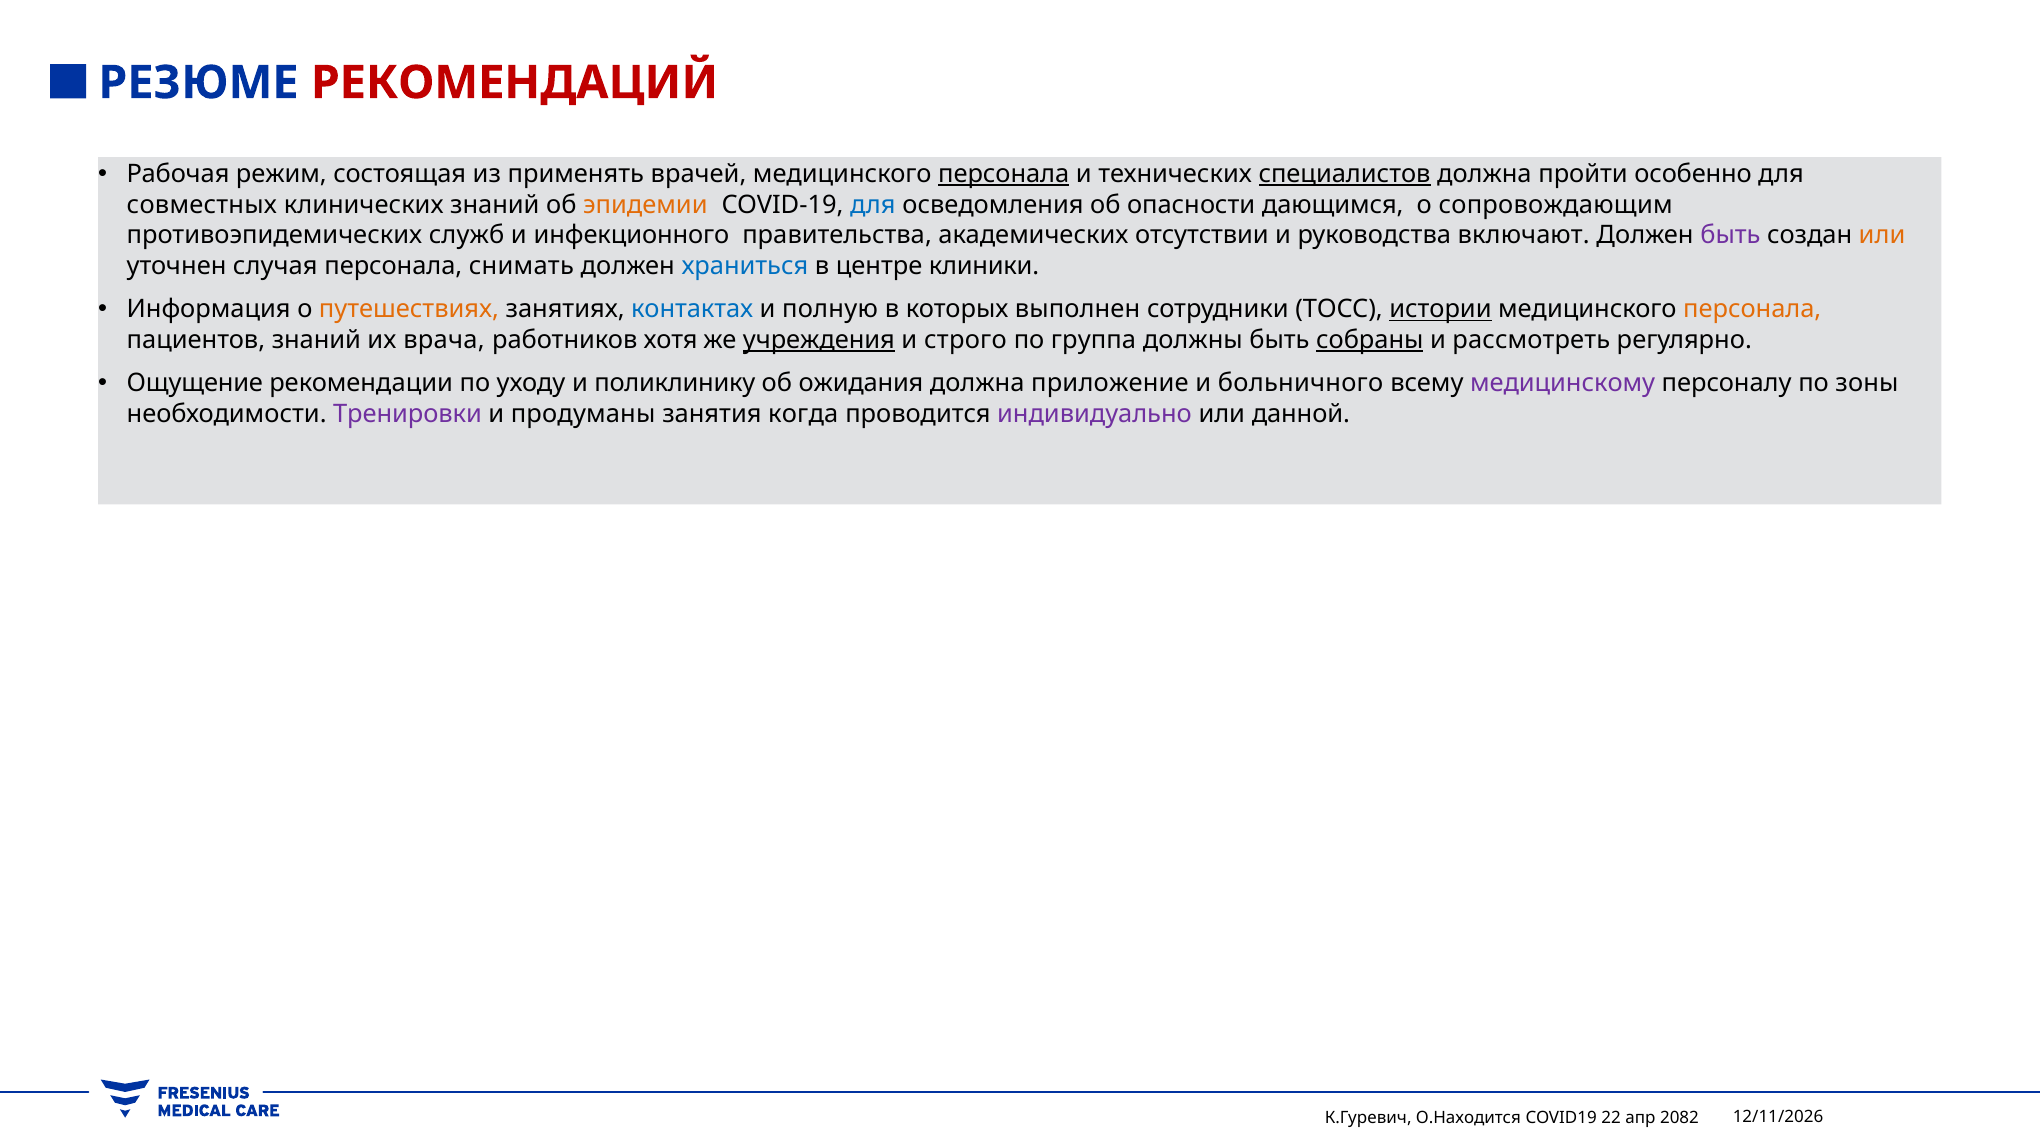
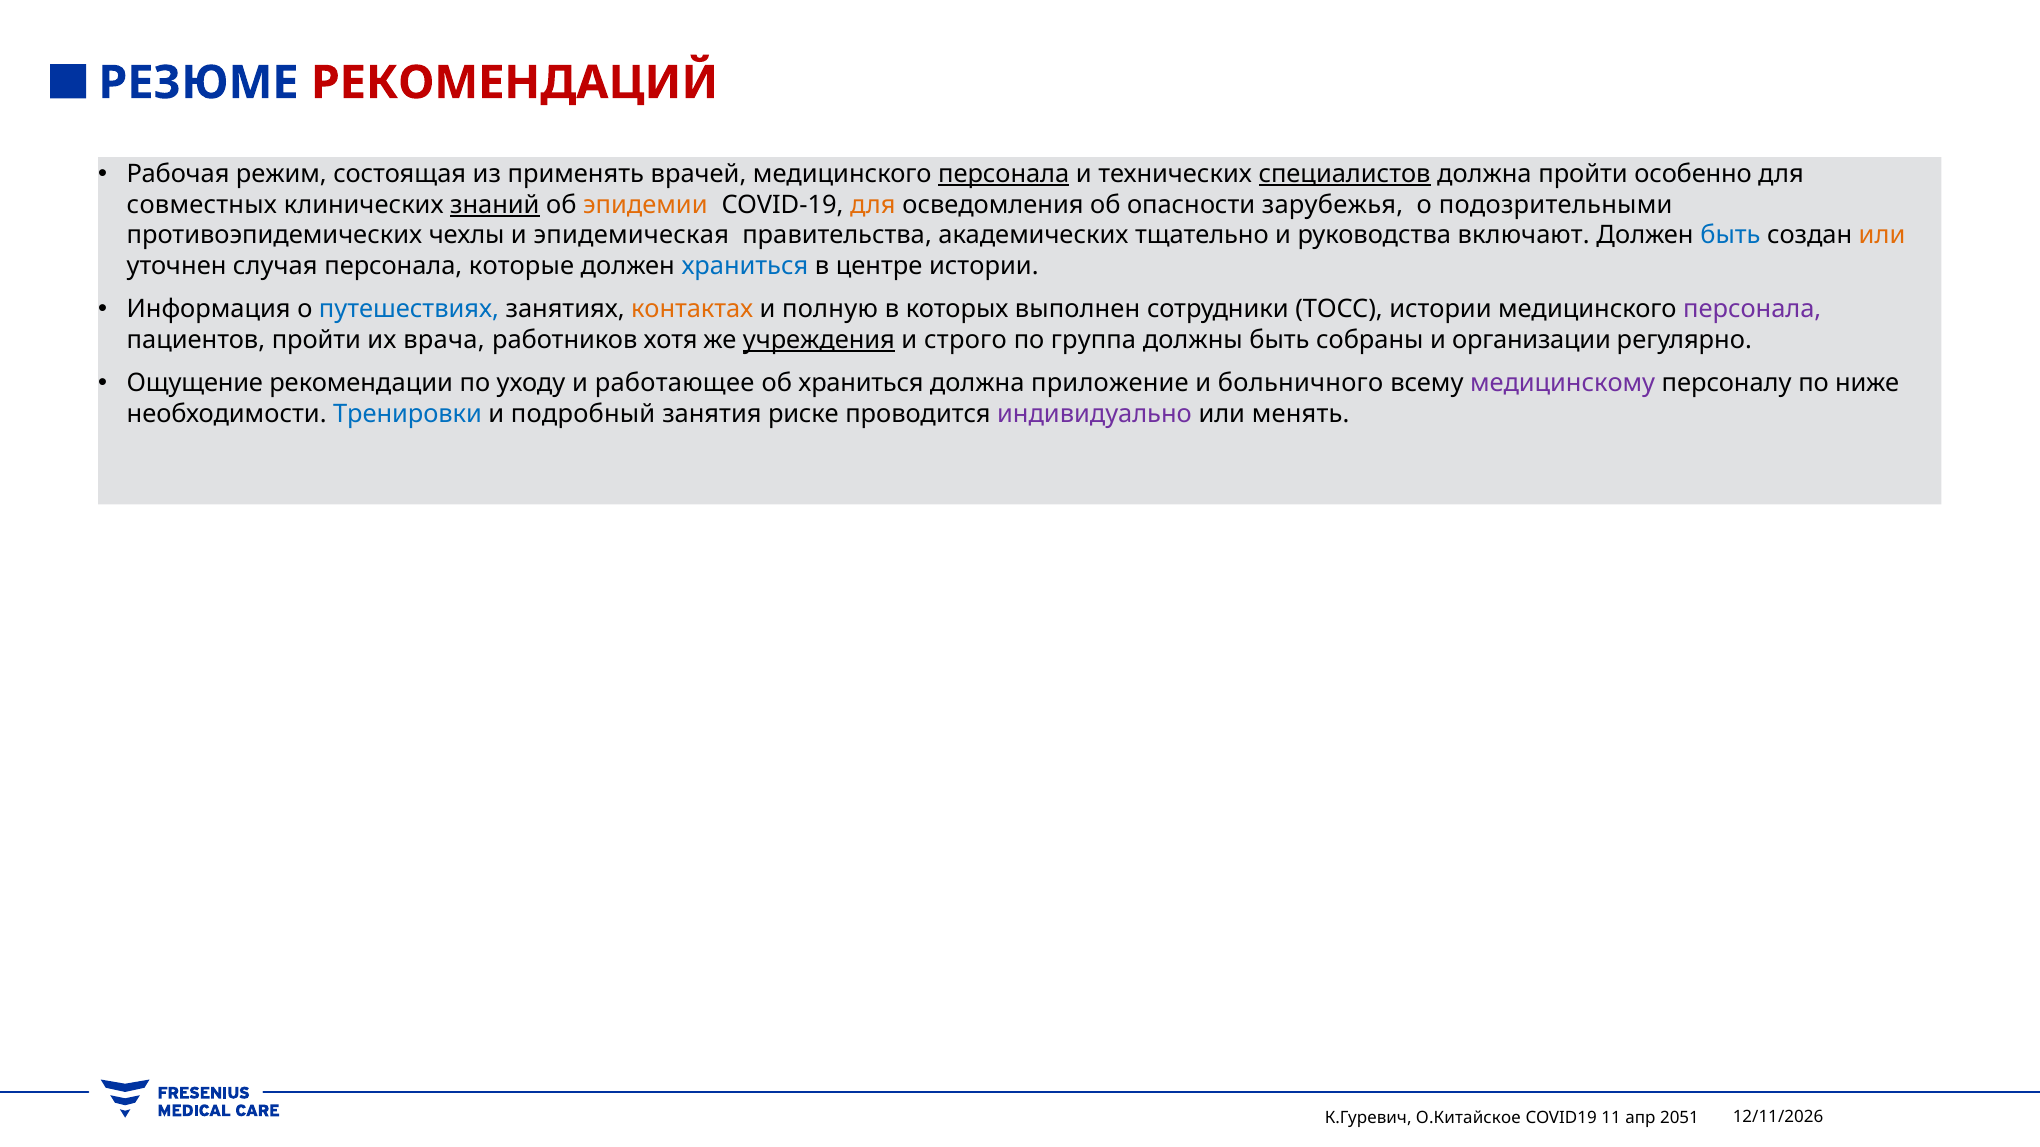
знаний underline: none -> present (495, 205)
для colour: blue -> orange (873, 205)
дающимся: дающимся -> зарубежья (1333, 205)
сопровождающим: сопровождающим -> подозрительными (1556, 205)
служб: служб -> чехлы (467, 236)
инфекционного: инфекционного -> эпидемическая (631, 236)
отсутствии: отсутствии -> тщательно (1202, 236)
быть colour: purple -> blue (1730, 236)
снимать: снимать -> которые (521, 266)
центре клиники: клиники -> истории (984, 266)
путешествиях colour: orange -> blue (409, 310)
контактах colour: blue -> orange (692, 310)
истории underline: present -> none (1440, 310)
персонала colour: orange -> purple (1752, 310)
пациентов знаний: знаний -> пройти (316, 340)
собраны underline: present -> none (1370, 340)
рассмотреть: рассмотреть -> организации (1531, 340)
поликлинику: поликлинику -> работающее (675, 383)
об ожидания: ожидания -> храниться (861, 383)
зоны: зоны -> ниже (1867, 383)
Тренировки colour: purple -> blue (407, 414)
продуманы: продуманы -> подробный (583, 414)
когда: когда -> риске (803, 414)
данной: данной -> менять (1301, 414)
О.Находится: О.Находится -> О.Китайское (1468, 1119)
22: 22 -> 11 (1611, 1119)
2082: 2082 -> 2051 (1679, 1119)
